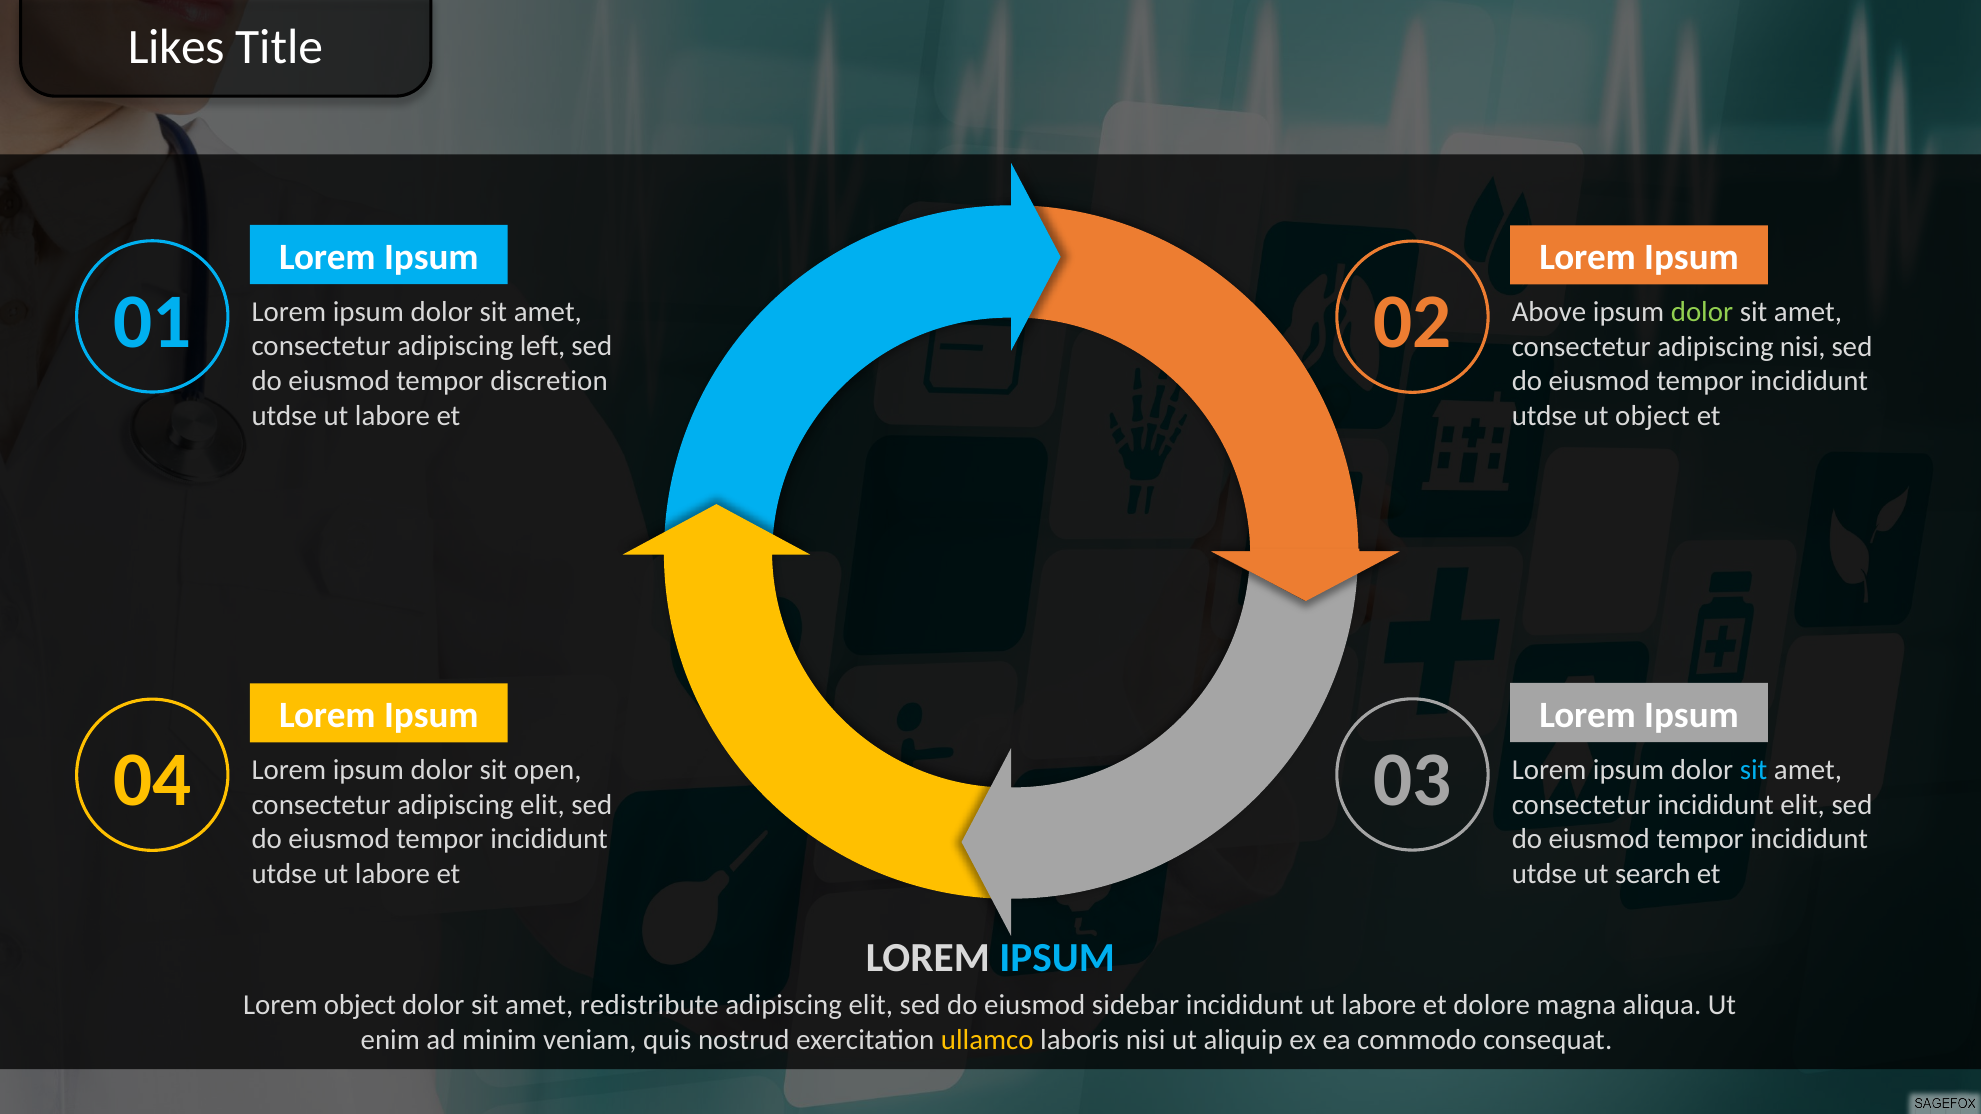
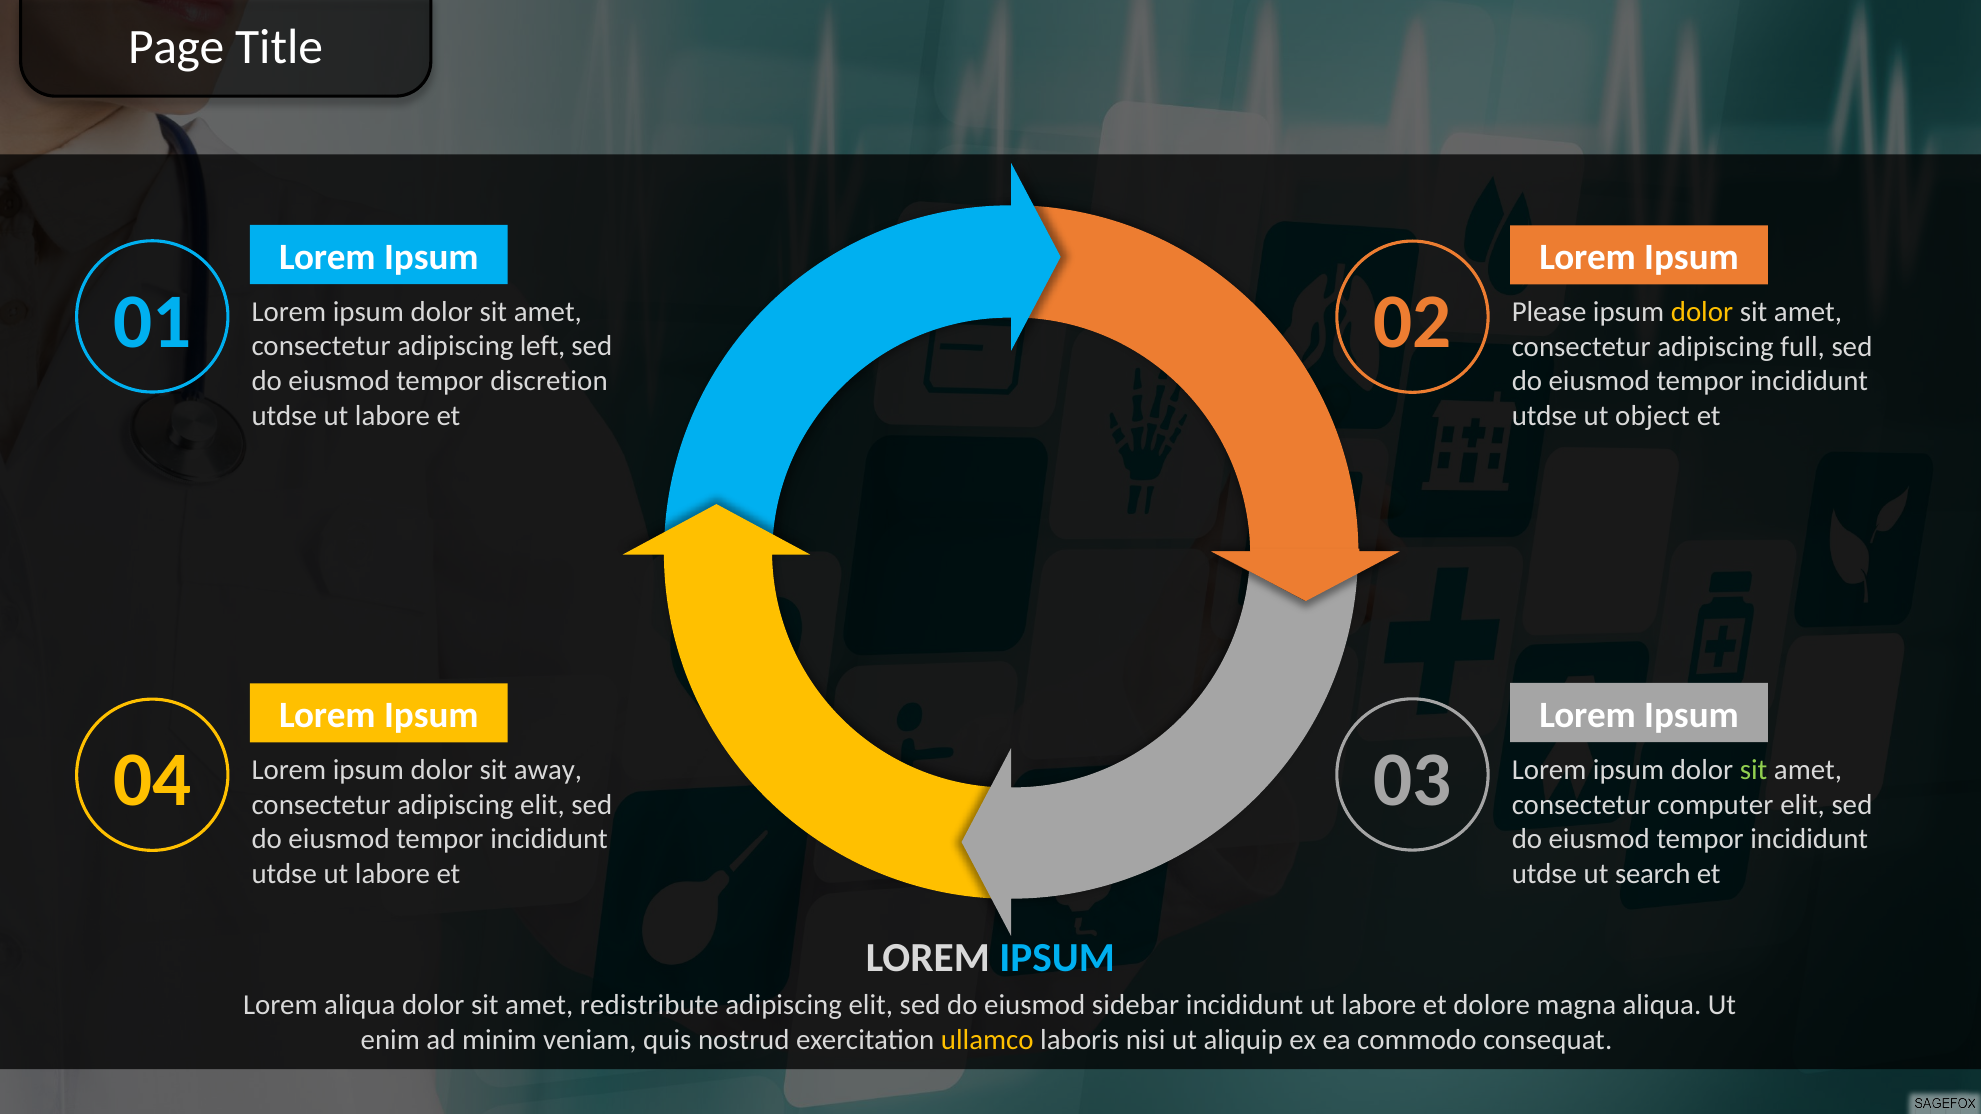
Likes: Likes -> Page (176, 47)
Above: Above -> Please (1549, 312)
dolor colour: light green -> yellow (1702, 312)
adipiscing nisi: nisi -> full (1803, 347)
sit colour: light blue -> light green (1754, 770)
open: open -> away (548, 770)
consectetur incididunt: incididunt -> computer (1715, 805)
Lorem object: object -> aliqua (360, 1006)
